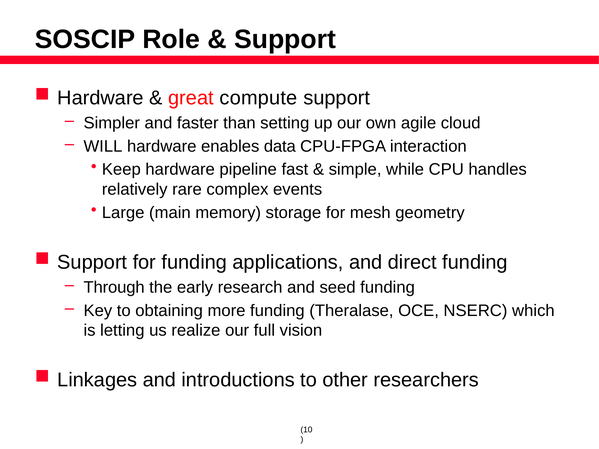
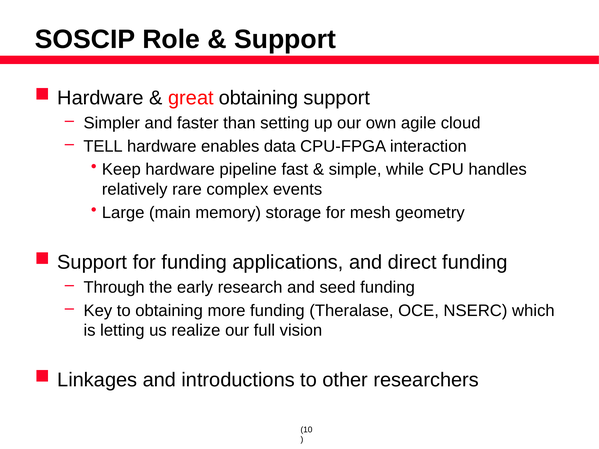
great compute: compute -> obtaining (259, 98)
WILL: WILL -> TELL (103, 146)
